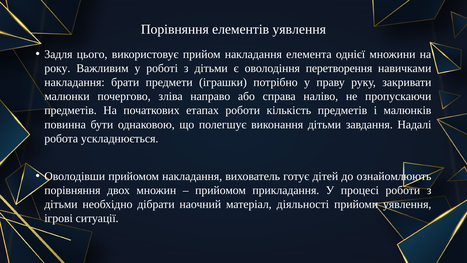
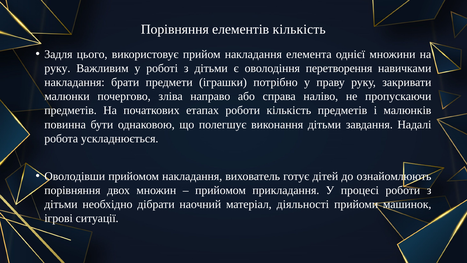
елементів уявлення: уявлення -> кількість (299, 29)
року: року -> руку (57, 68)
прийоми уявлення: уявлення -> машинок (407, 204)
